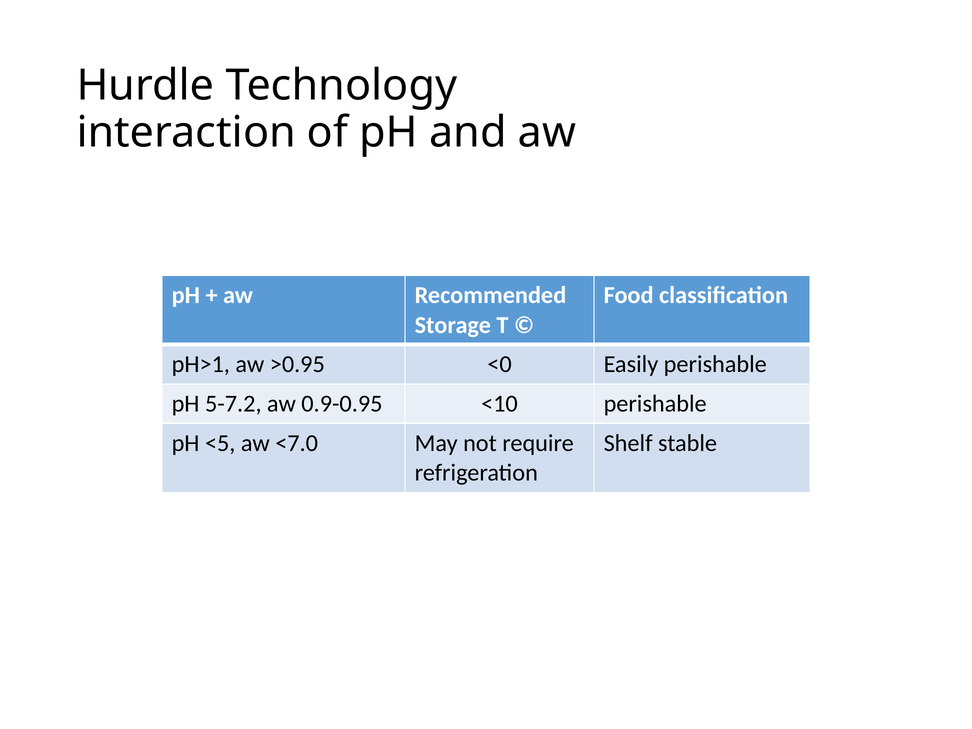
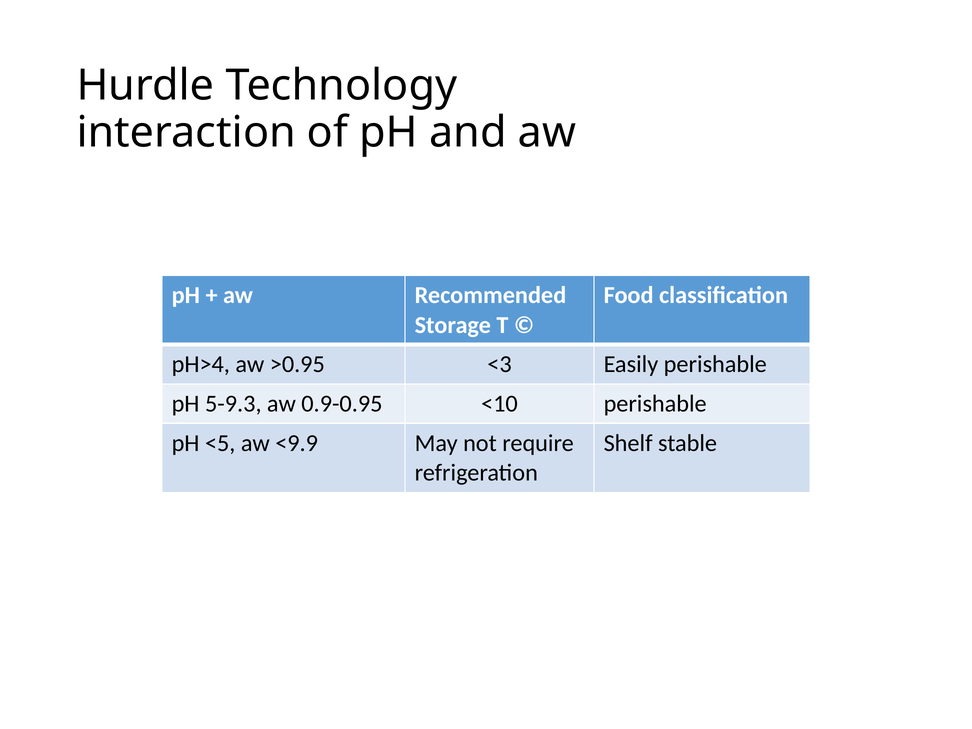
pH>1: pH>1 -> pH>4 (201, 364)
<0: <0 -> <3 (500, 364)
5-7.2: 5-7.2 -> 5-9.3 (233, 404)
<7.0: <7.0 -> <9.9 (297, 443)
